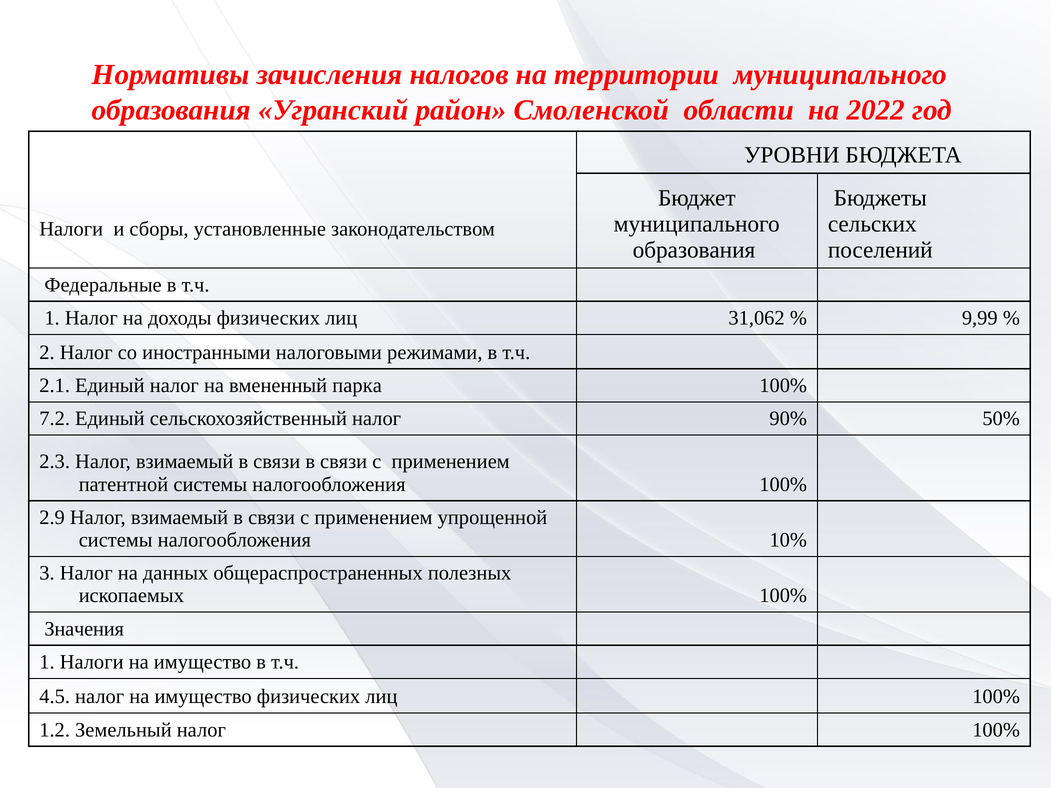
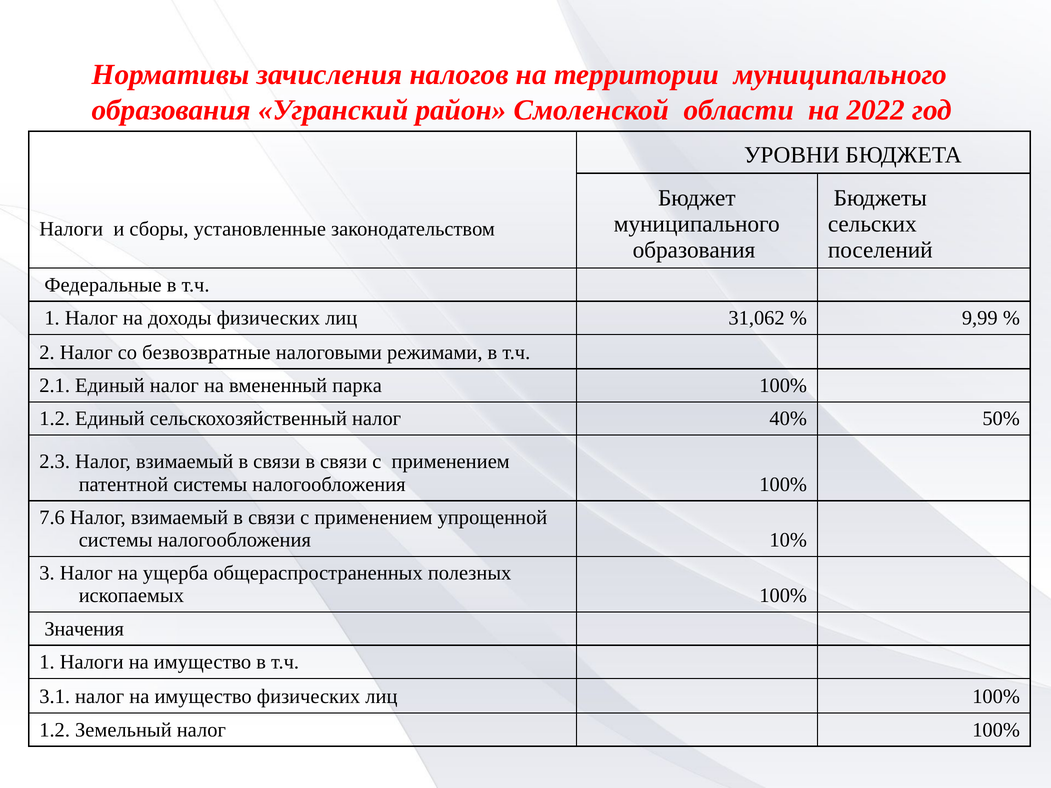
иностранными: иностранными -> безвозвратные (206, 352)
7.2: 7.2 -> 1.2 (55, 419)
90%: 90% -> 40% (788, 419)
2.9: 2.9 -> 7.6 (52, 518)
данных: данных -> ущерба (176, 573)
4.5: 4.5 -> 3.1 (55, 697)
